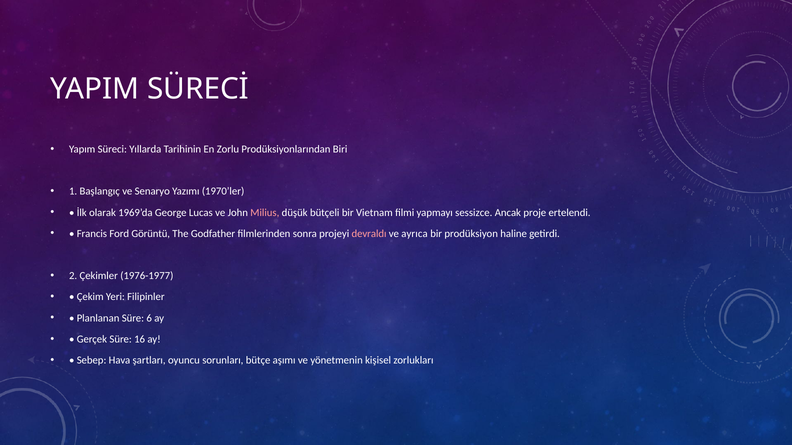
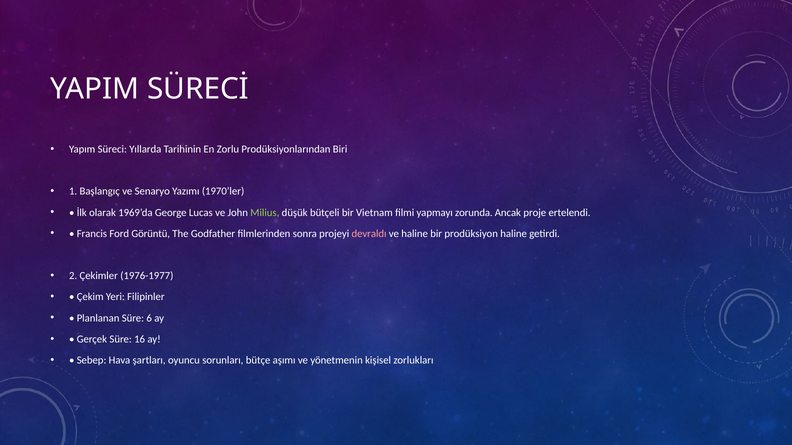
Milius colour: pink -> light green (265, 213)
sessizce: sessizce -> zorunda (474, 213)
ve ayrıca: ayrıca -> haline (415, 234)
